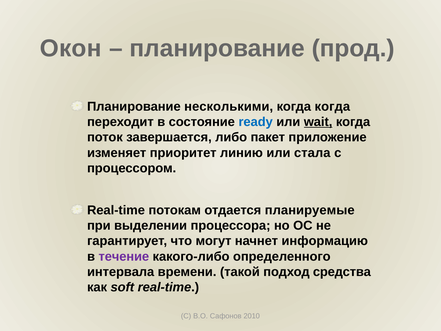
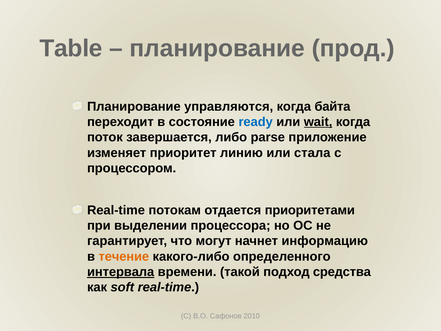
Окон: Окон -> Table (71, 48)
несколькими: несколькими -> управляются (229, 106)
когда когда: когда -> байта (332, 106)
пакет: пакет -> parse (268, 137)
планируемые: планируемые -> приоритетами (310, 210)
течение colour: purple -> orange (124, 256)
интервала underline: none -> present (121, 272)
